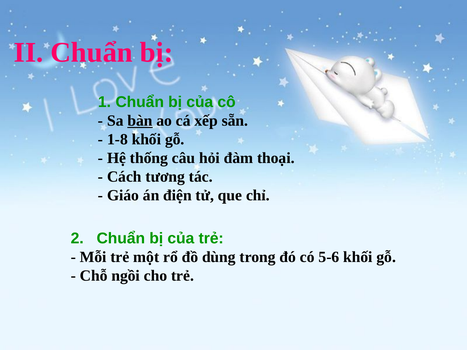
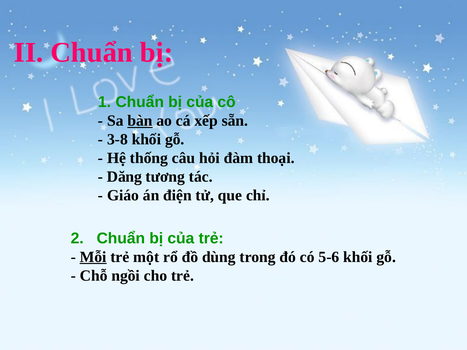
1-8: 1-8 -> 3-8 (117, 140)
Cách: Cách -> Dăng (124, 177)
Mỗi underline: none -> present (93, 257)
